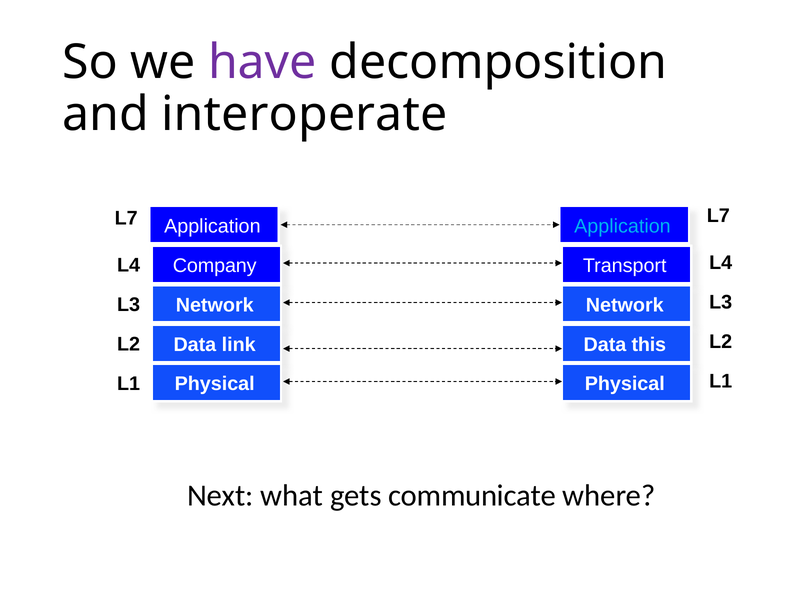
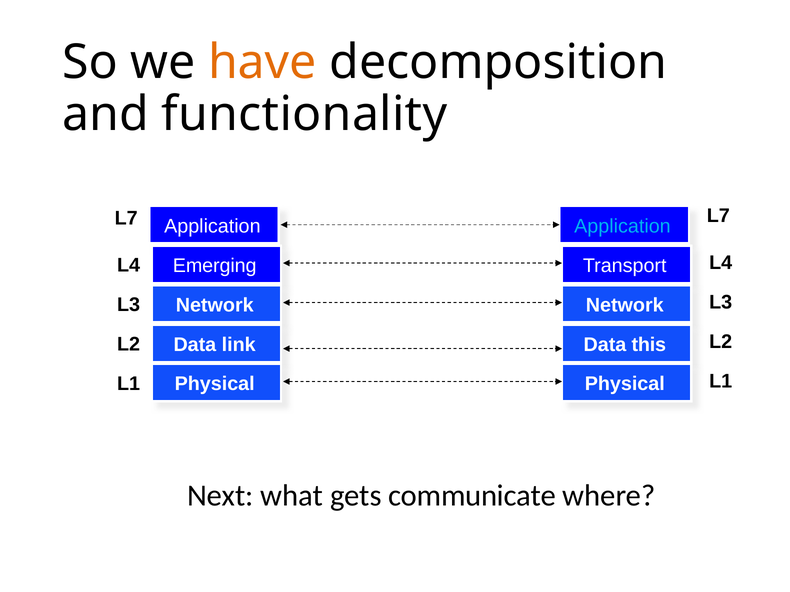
have colour: purple -> orange (262, 62)
interoperate: interoperate -> functionality (304, 115)
Company: Company -> Emerging (215, 266)
